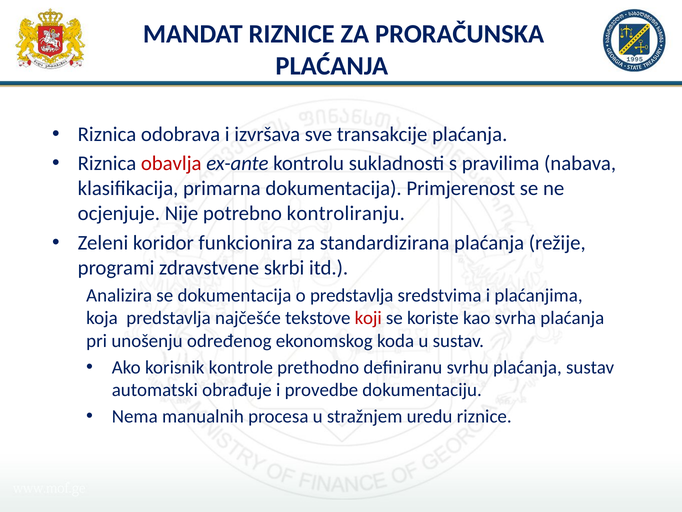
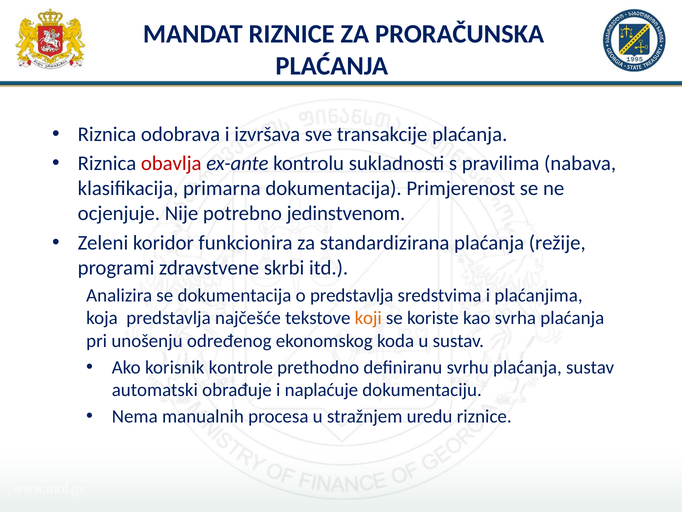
kontroliranju: kontroliranju -> jedinstvenom (346, 213)
koji colour: red -> orange (368, 318)
provedbe: provedbe -> naplaćuje (321, 390)
